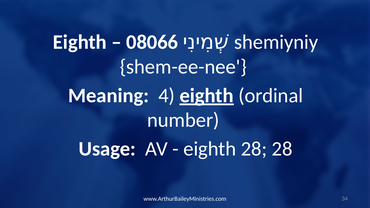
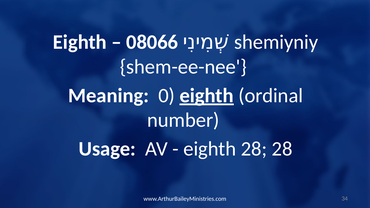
4: 4 -> 0 (167, 96)
